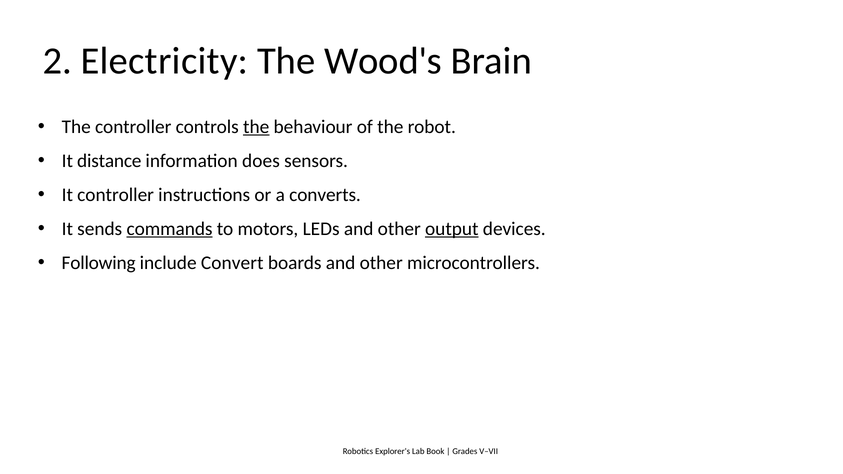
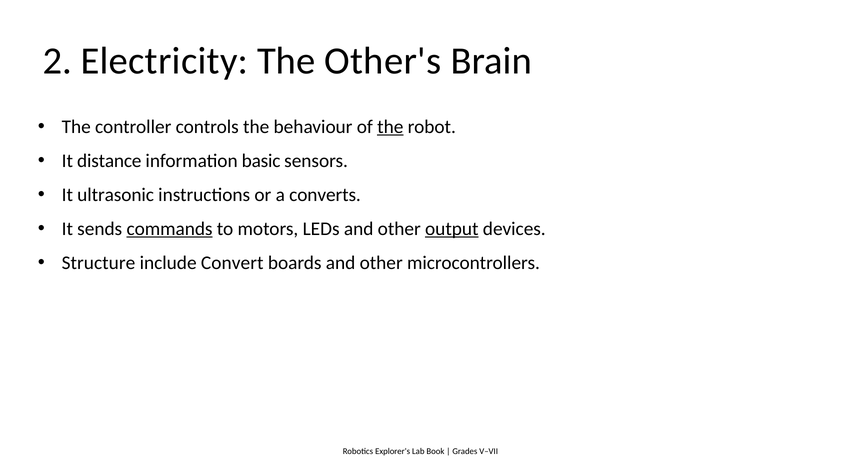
Wood's: Wood's -> Other's (383, 61)
the underline: present -> none (256, 127)
the underline: none -> present (390, 127)
does: does -> basic (261, 161)
It controller: controller -> ultrasonic (116, 195)
Following: Following -> Structure (98, 263)
